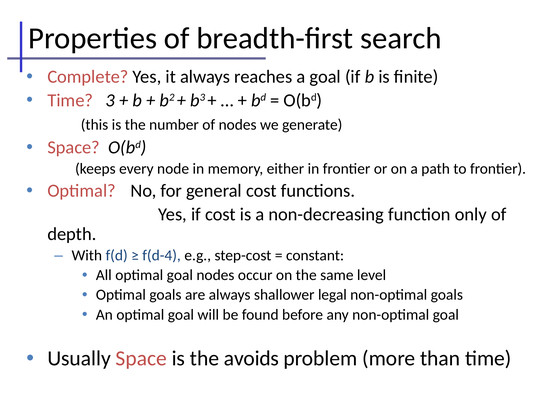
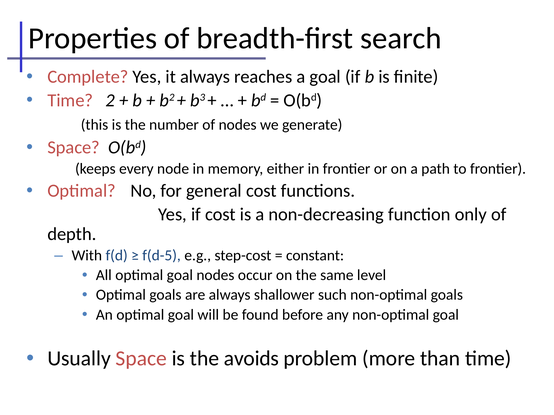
3: 3 -> 2 (110, 100)
f(d-4: f(d-4 -> f(d-5 (162, 256)
legal: legal -> such (332, 295)
